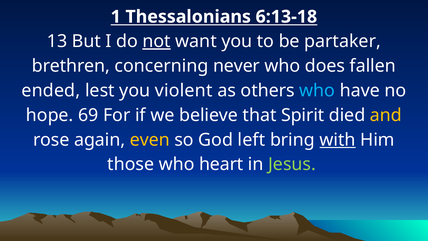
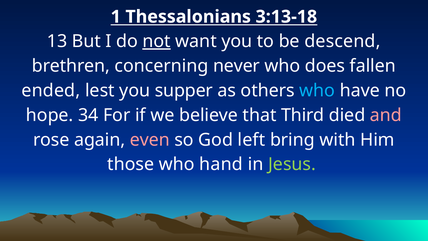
6:13-18: 6:13-18 -> 3:13-18 (286, 17)
partaker: partaker -> descend (342, 41)
violent: violent -> supper (184, 90)
69: 69 -> 34 (88, 115)
Spirit: Spirit -> Third (303, 115)
and colour: yellow -> pink (386, 115)
even colour: yellow -> pink (150, 140)
with underline: present -> none (338, 140)
heart: heart -> hand (221, 164)
